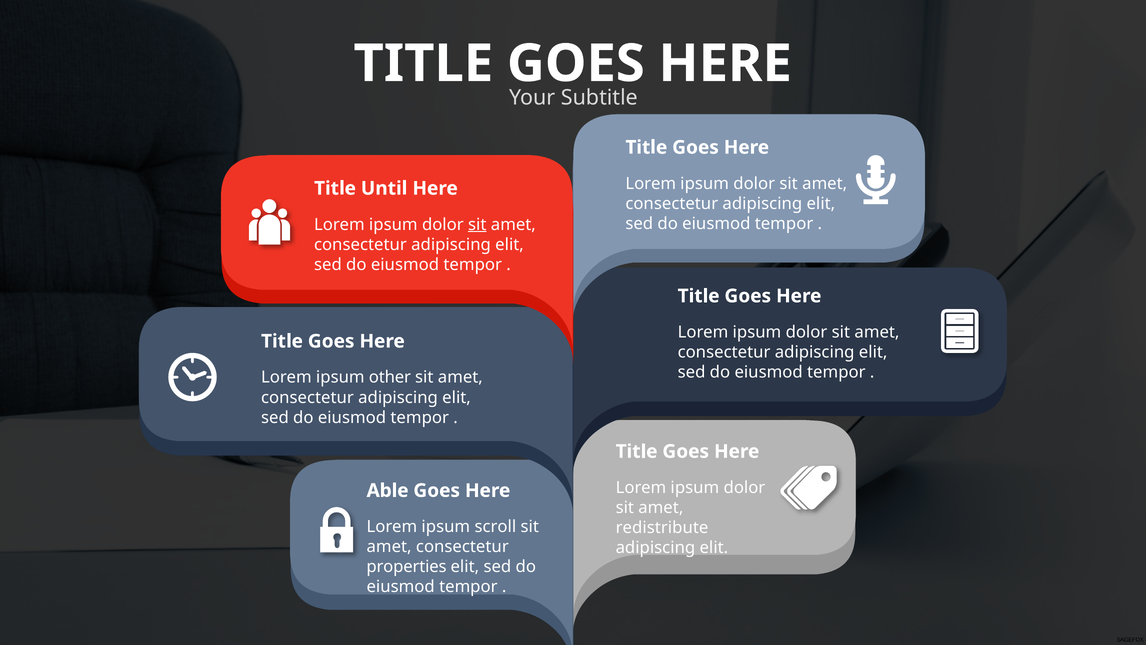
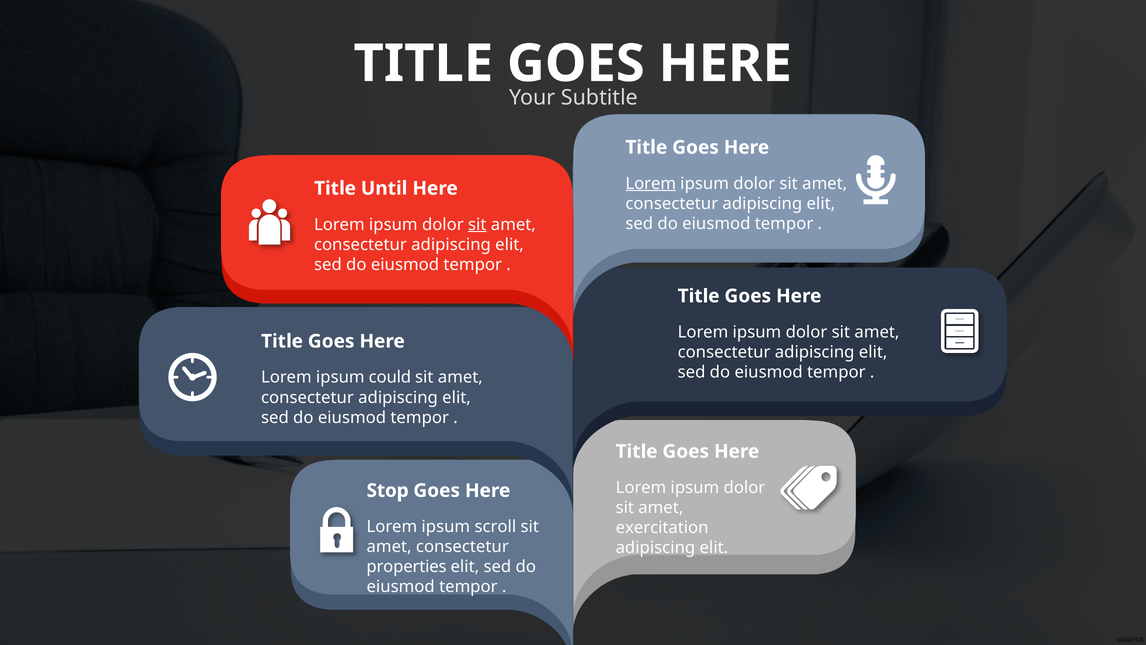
Lorem underline: none -> present (651, 183)
other: other -> could (390, 377)
Able: Able -> Stop (388, 490)
redistribute: redistribute -> exercitation (662, 527)
